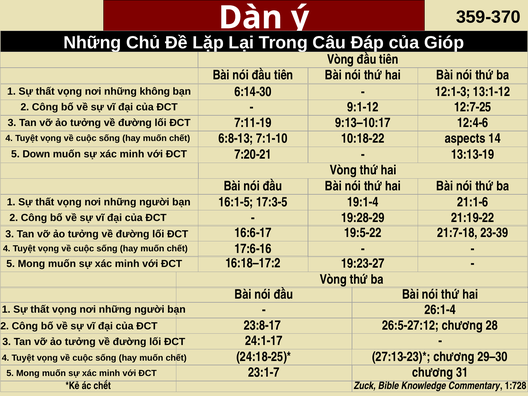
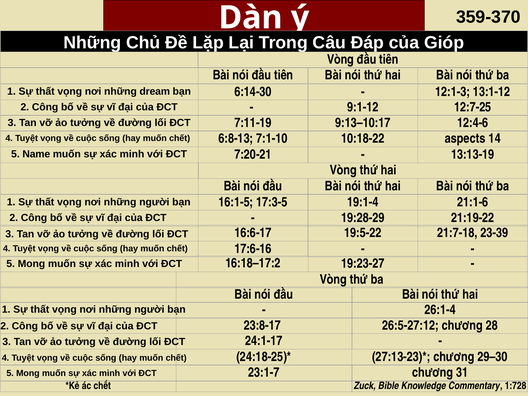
không: không -> dream (155, 91)
Down: Down -> Name (36, 154)
